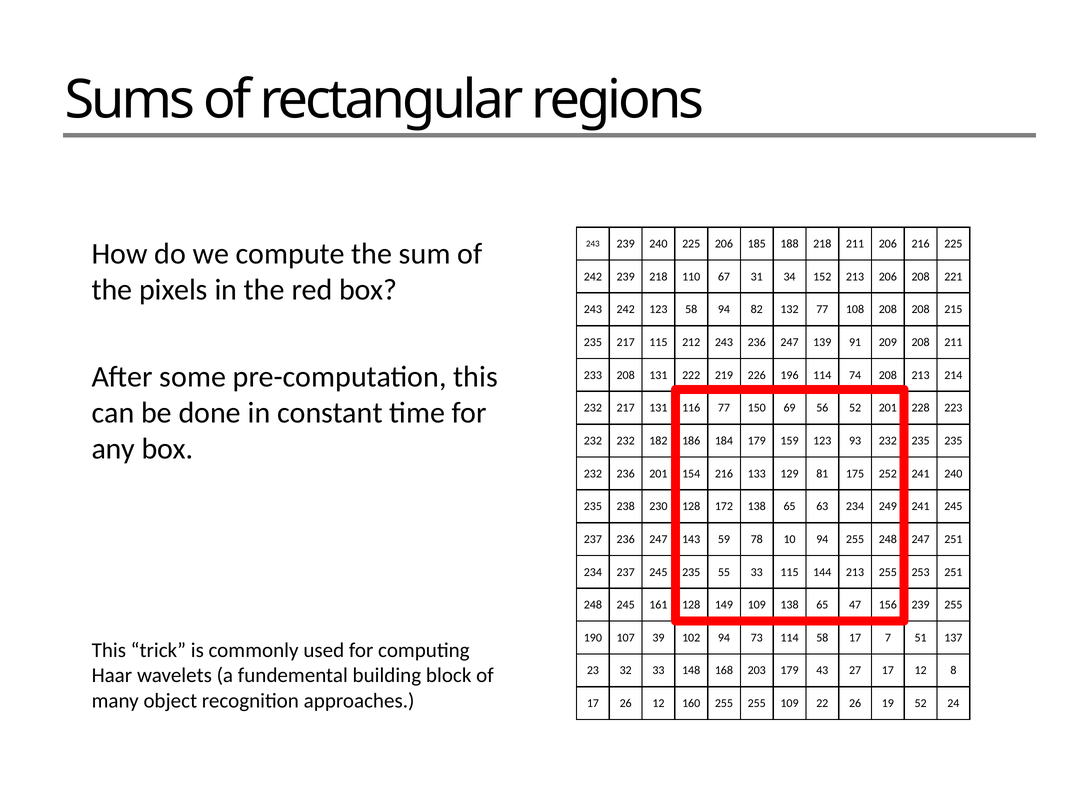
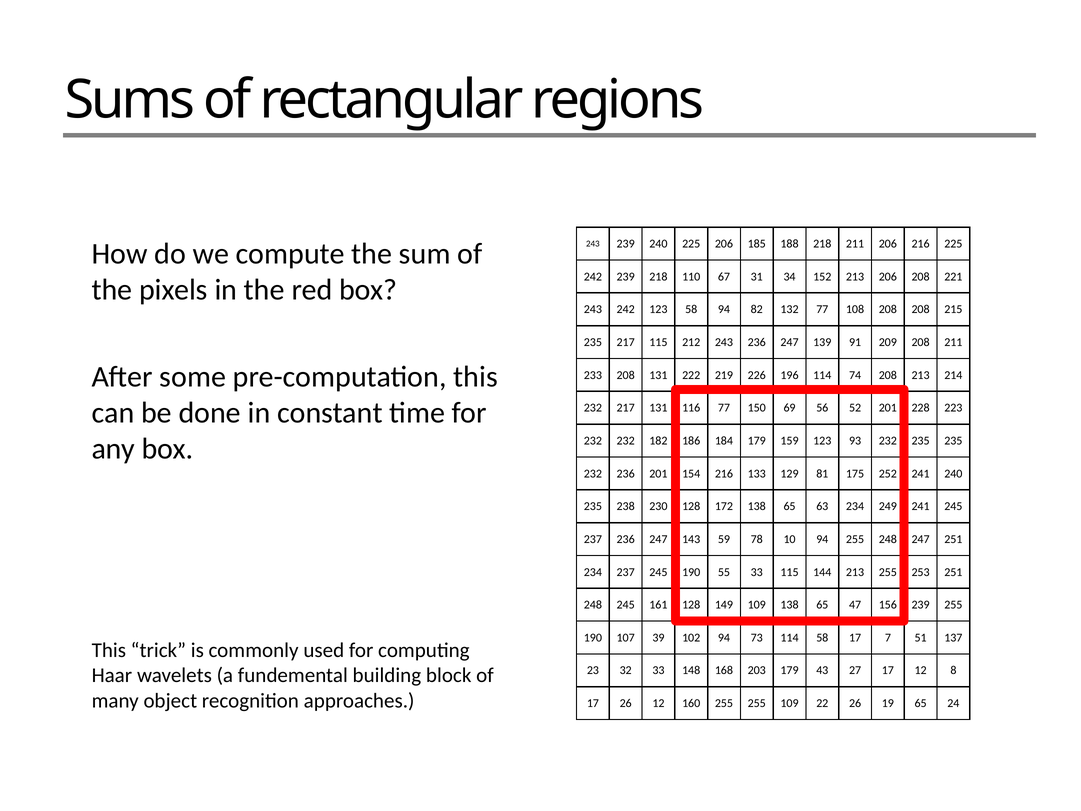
245 235: 235 -> 190 (691, 572)
19 52: 52 -> 65 (921, 703)
